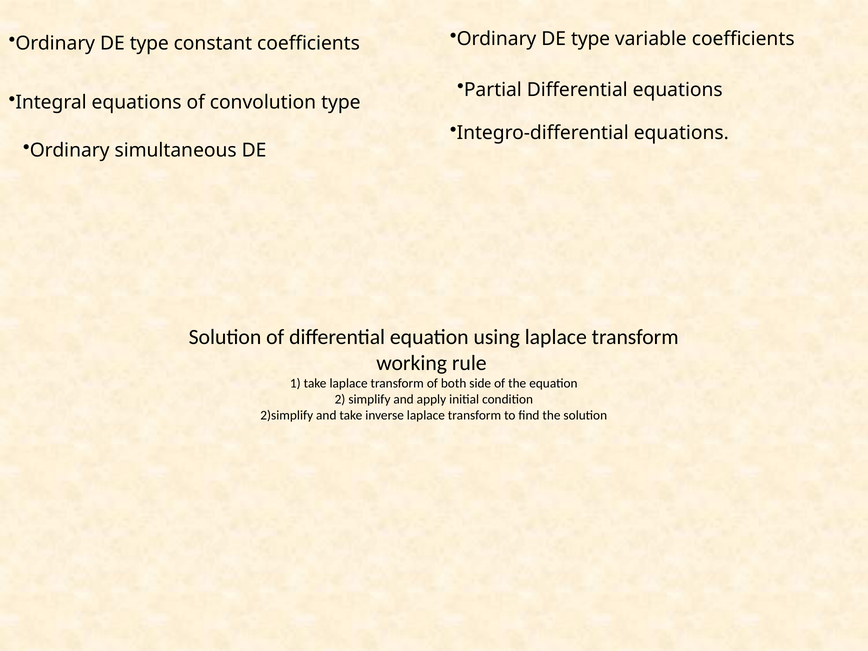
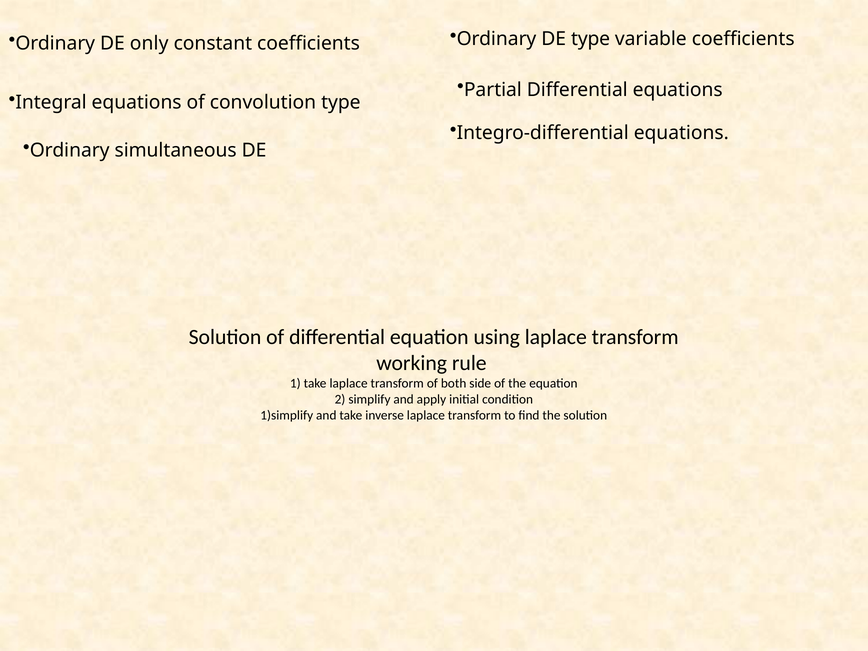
type: type -> only (149, 43)
2)simplify: 2)simplify -> 1)simplify (287, 415)
